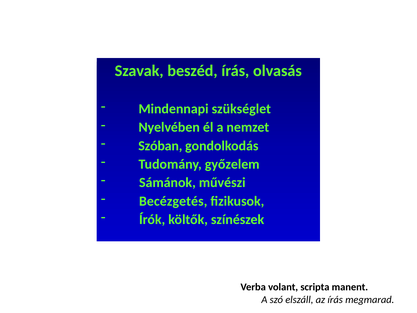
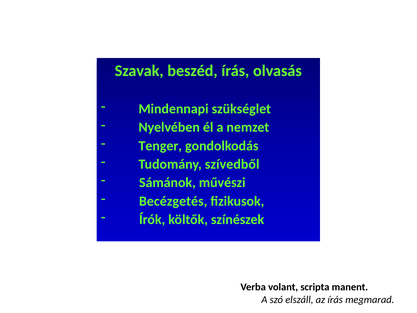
Szóban: Szóban -> Tenger (160, 146)
győzelem: győzelem -> szívedből (232, 164)
